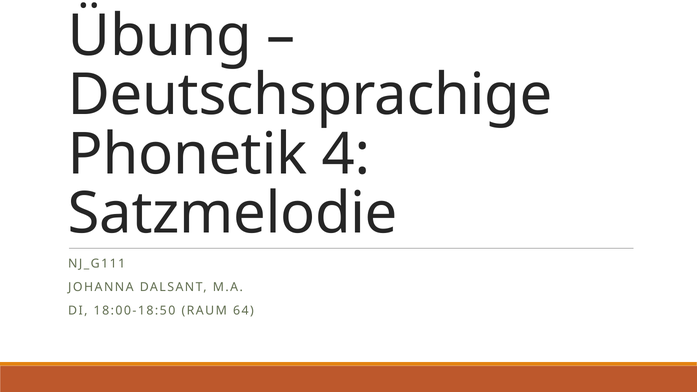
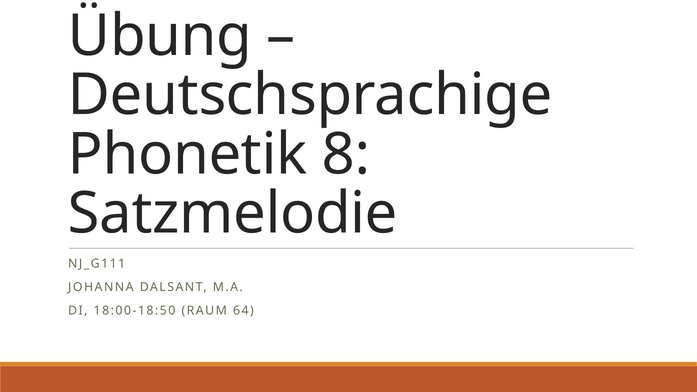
4: 4 -> 8 (346, 154)
